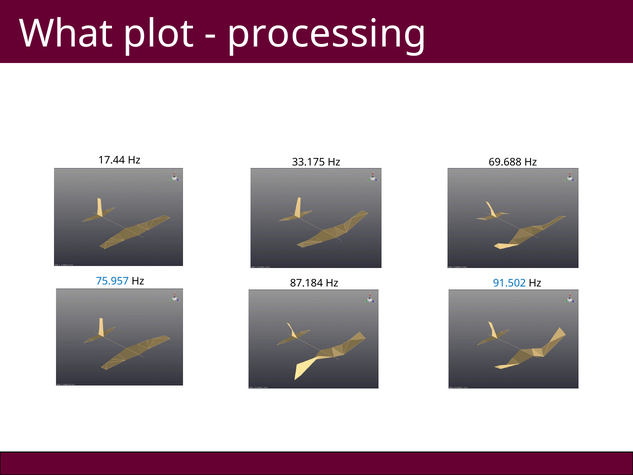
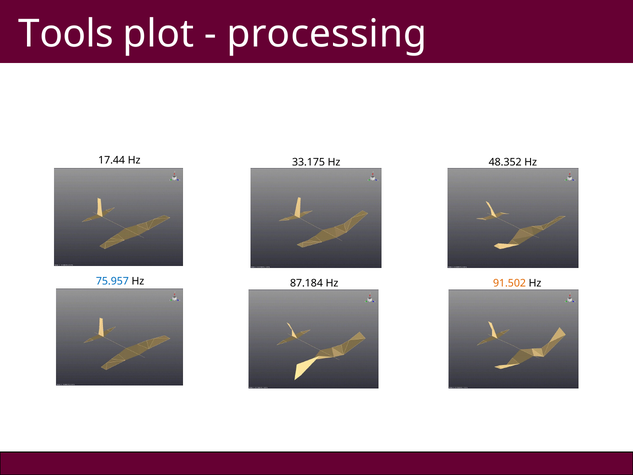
What: What -> Tools (66, 34)
69.688: 69.688 -> 48.352 (505, 162)
91.502 colour: blue -> orange (509, 283)
